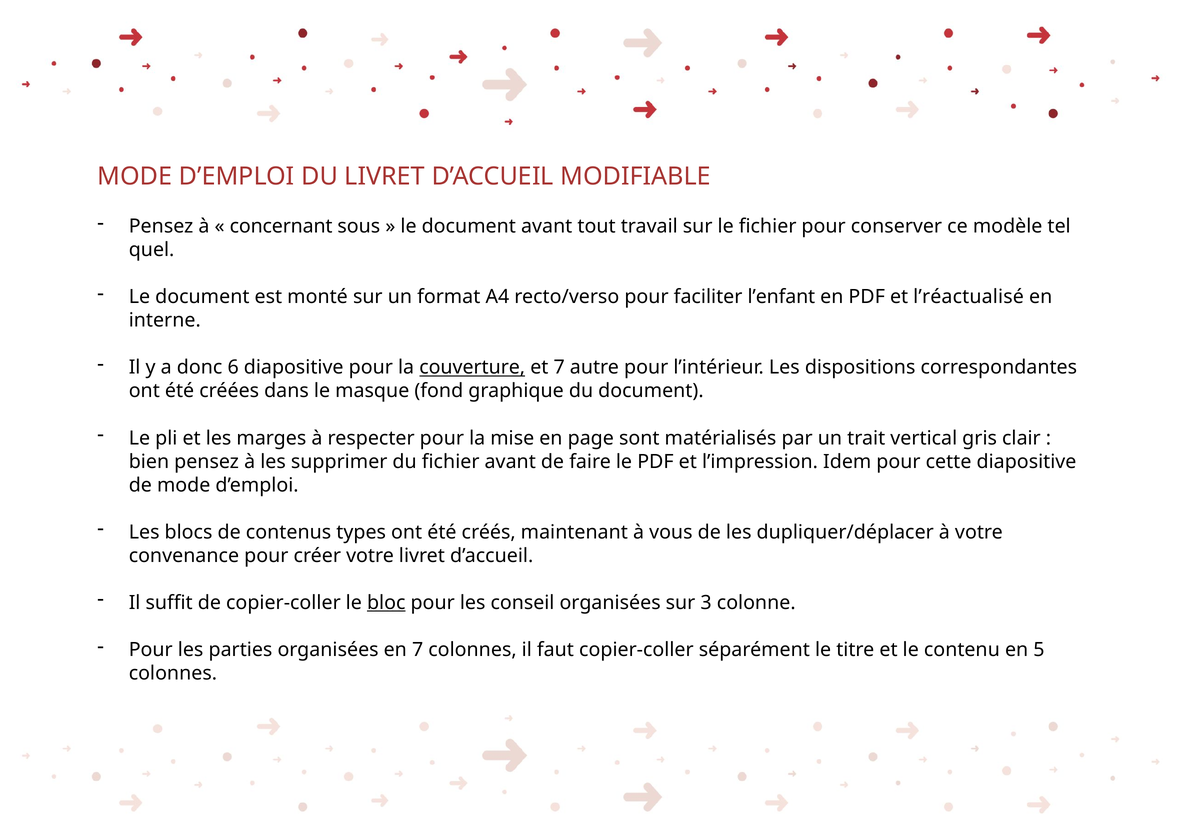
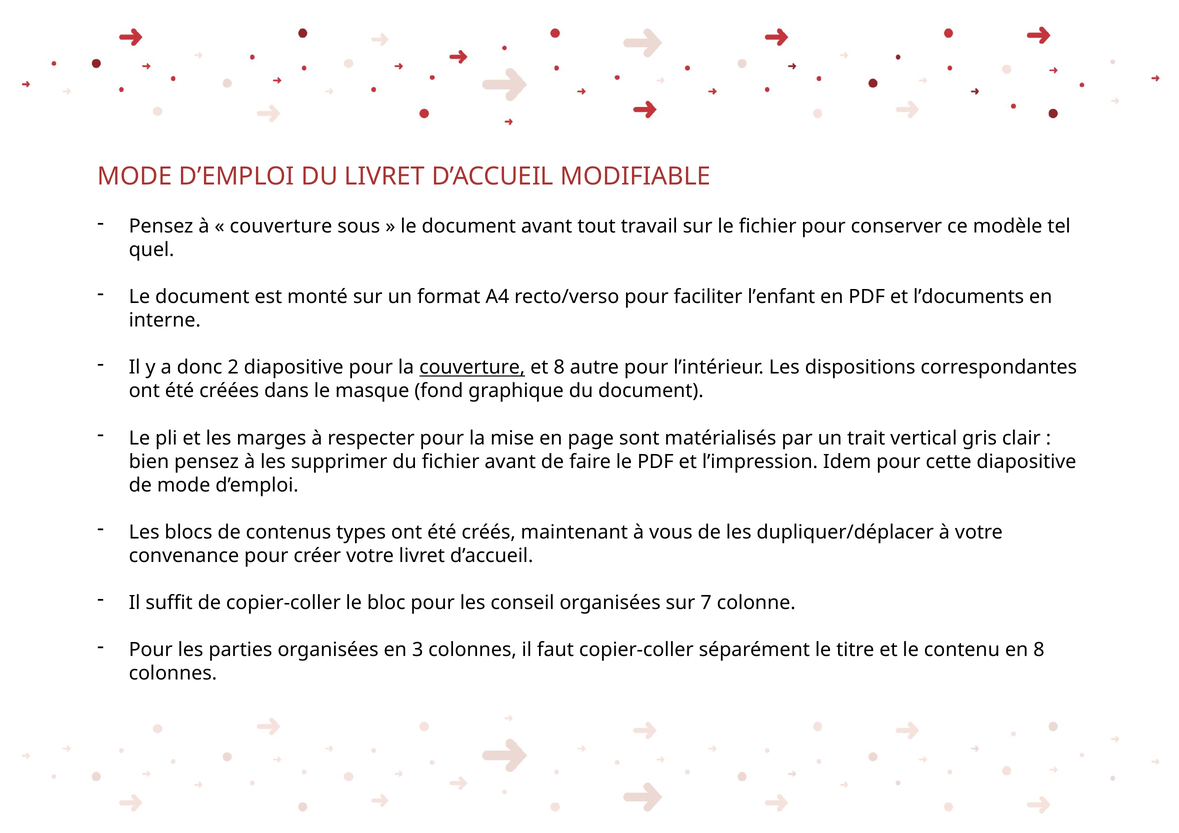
concernant: concernant -> couverture (281, 227)
l’réactualisé: l’réactualisé -> l’documents (969, 297)
6: 6 -> 2 (233, 368)
et 7: 7 -> 8 (559, 368)
bloc underline: present -> none (386, 603)
3: 3 -> 7 (706, 603)
en 7: 7 -> 3 (418, 650)
en 5: 5 -> 8 (1039, 650)
